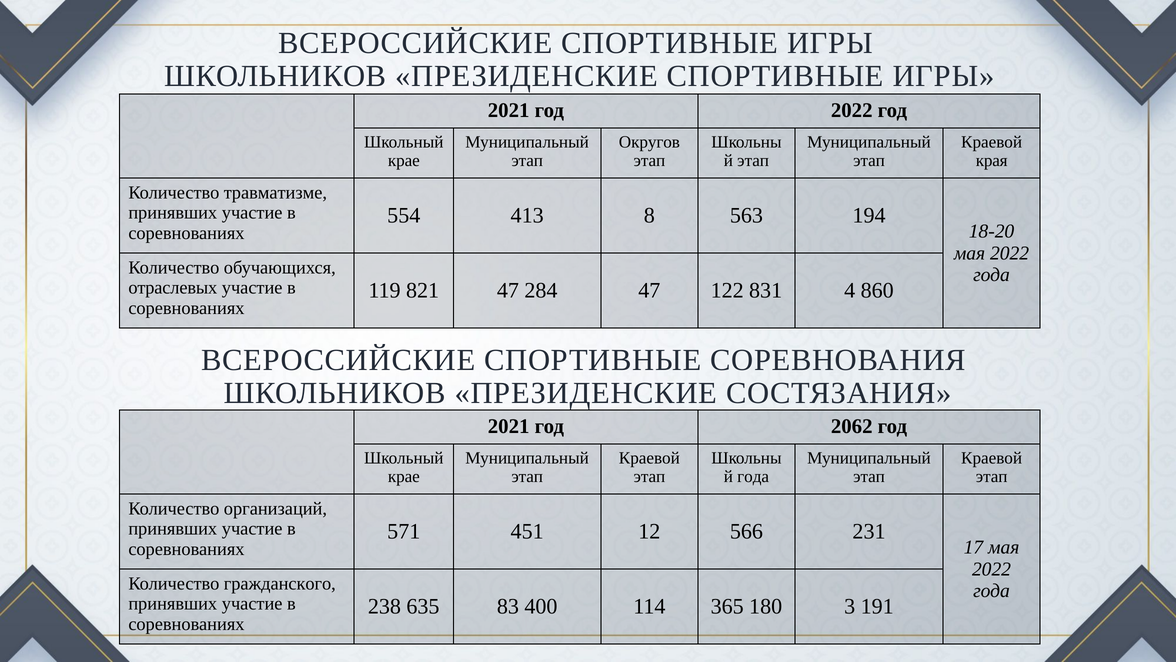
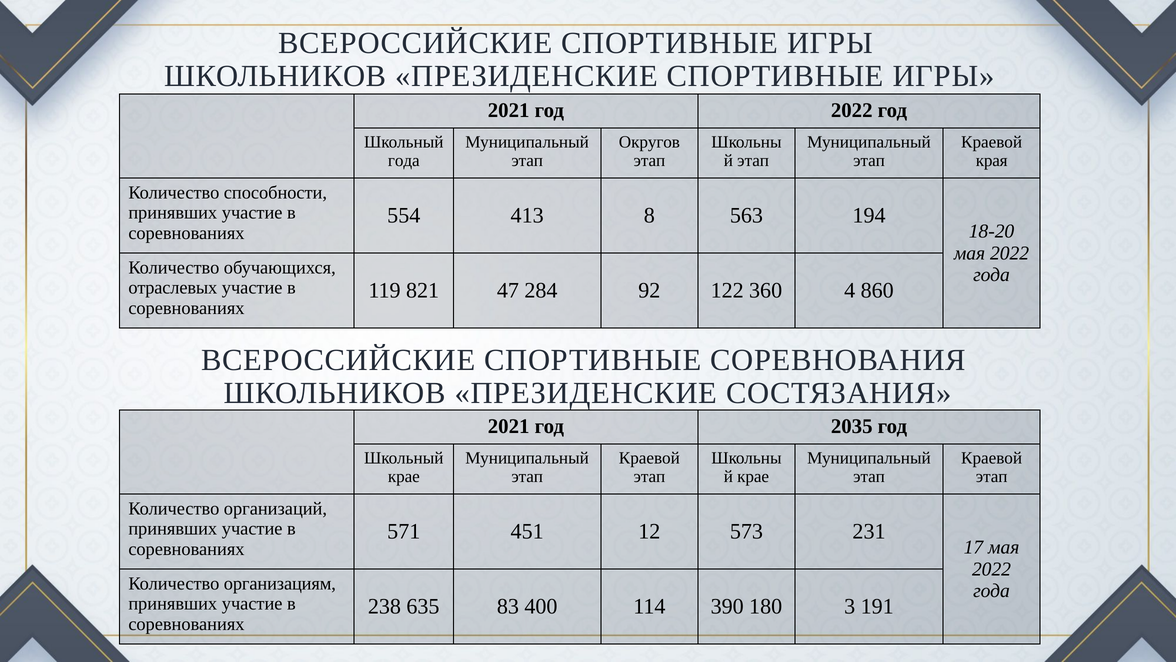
крае: крае -> года (404, 161)
травматизме: травматизме -> способности (275, 192)
284 47: 47 -> 92 (649, 290)
831: 831 -> 360 (766, 290)
2062: 2062 -> 2035 (852, 426)
года: года -> крае (753, 476)
566: 566 -> 573 (746, 531)
гражданского: гражданского -> организациям (280, 583)
365: 365 -> 390 (727, 606)
